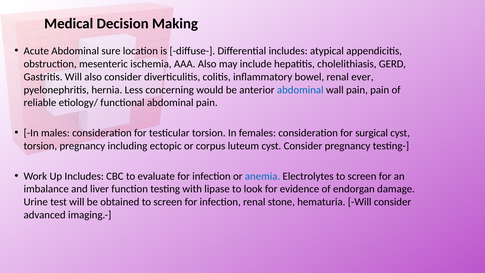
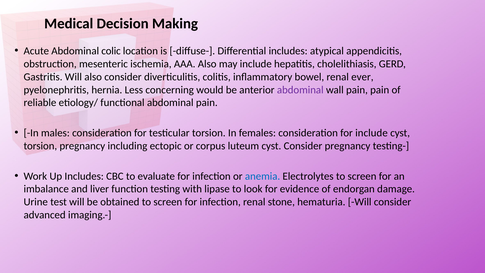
sure: sure -> colic (111, 51)
abdominal colour: blue -> purple (300, 90)
for surgical: surgical -> include (371, 133)
